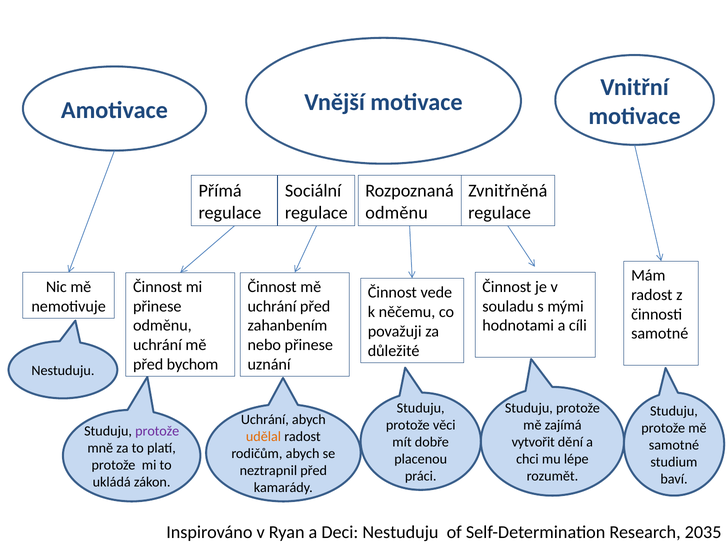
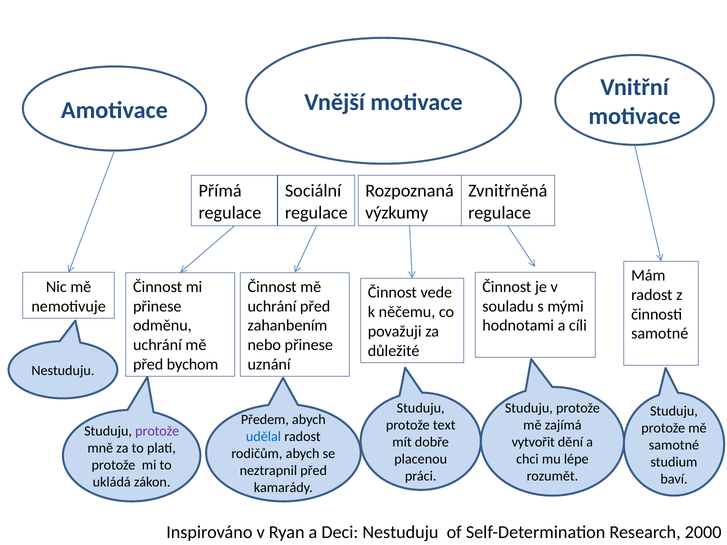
odměnu: odměnu -> výzkumy (397, 213)
Uchrání: Uchrání -> Předem (265, 420)
věci: věci -> text (444, 425)
udělal colour: orange -> blue (264, 437)
2035: 2035 -> 2000 (703, 532)
